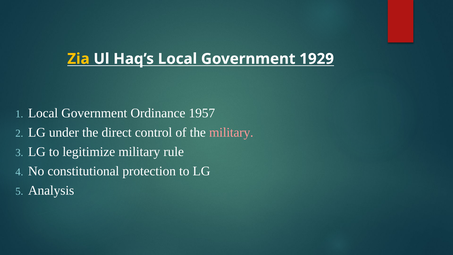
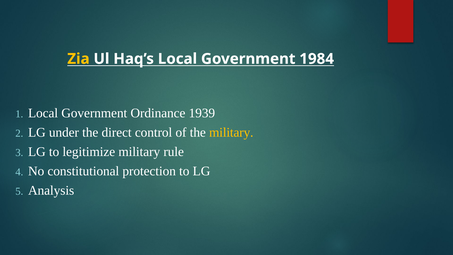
1929: 1929 -> 1984 (317, 59)
1957: 1957 -> 1939 (202, 113)
military colour: pink -> yellow (231, 132)
